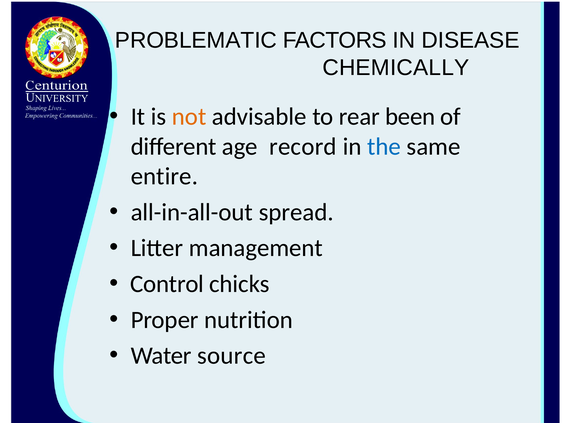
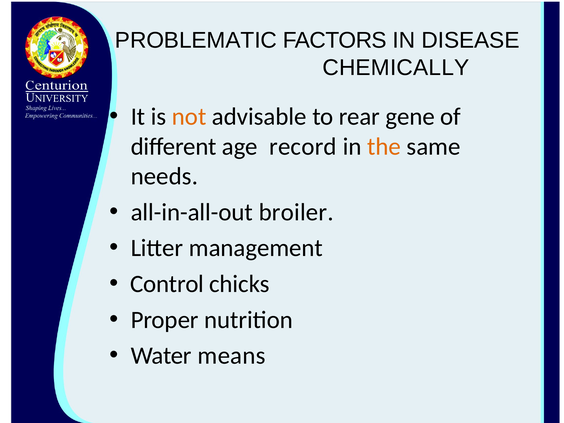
been: been -> gene (410, 117)
the colour: blue -> orange (384, 146)
entire: entire -> needs (164, 176)
spread: spread -> broiler (296, 212)
source: source -> means (232, 356)
